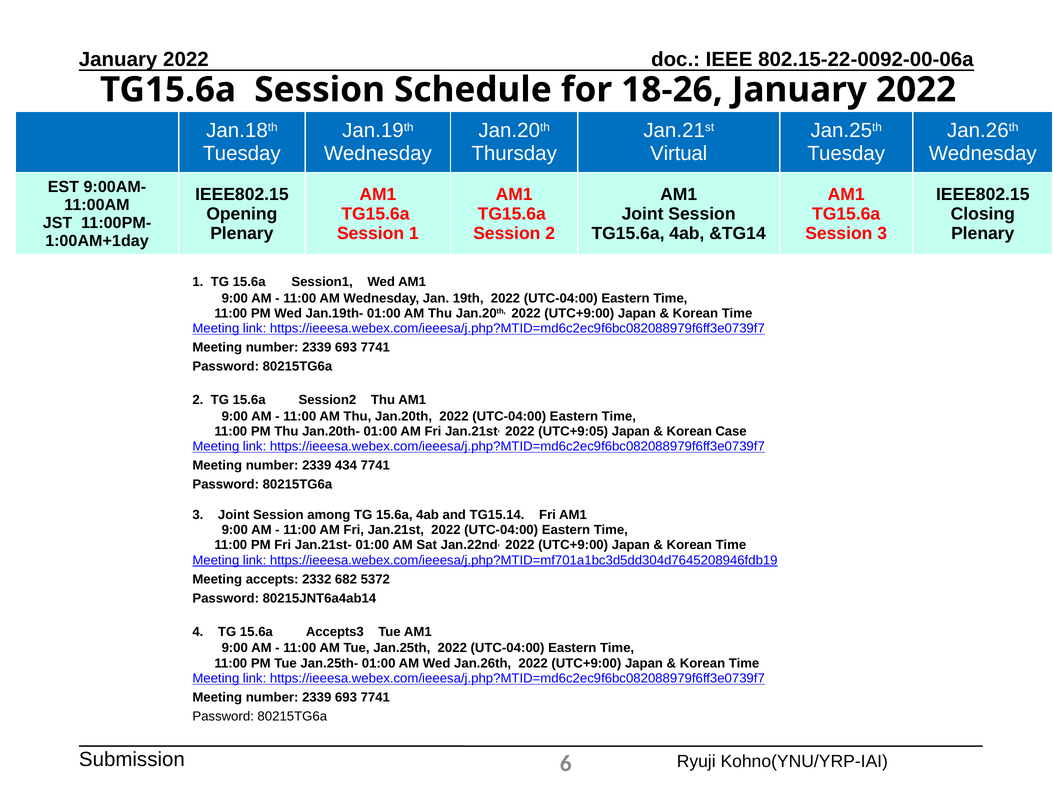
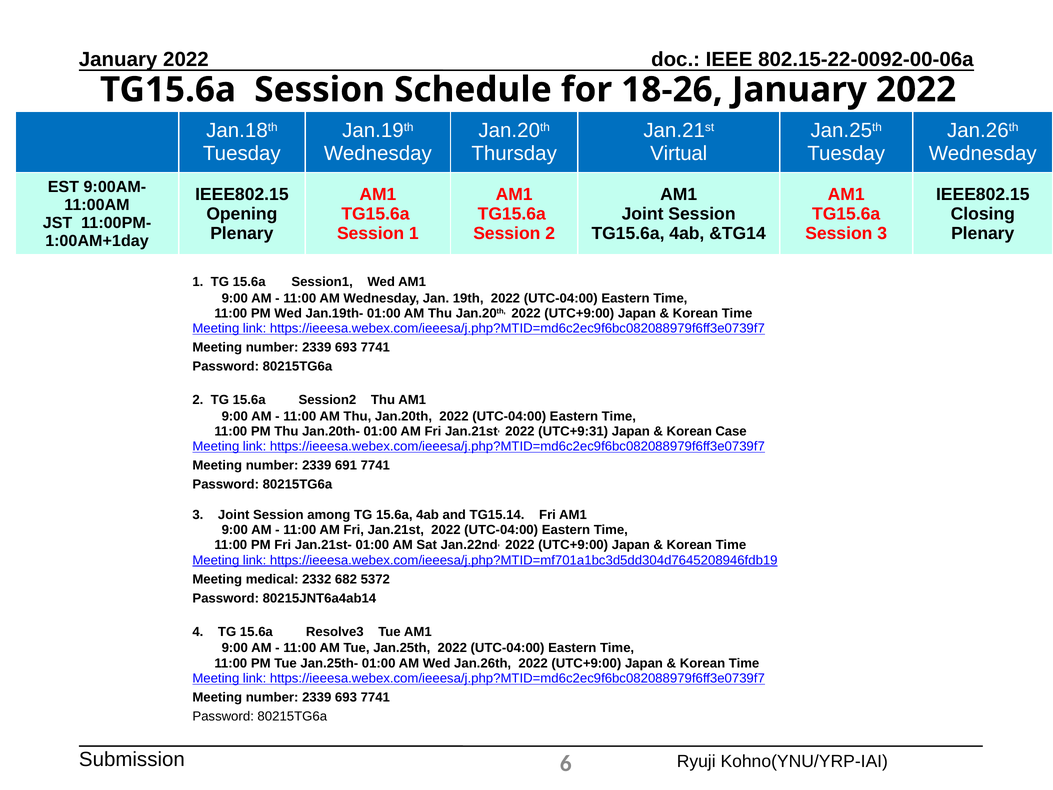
UTC+9:05: UTC+9:05 -> UTC+9:31 (573, 431)
434: 434 -> 691 (346, 465)
accepts: accepts -> medical (272, 579)
Accepts3: Accepts3 -> Resolve3 (335, 632)
